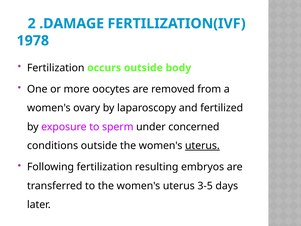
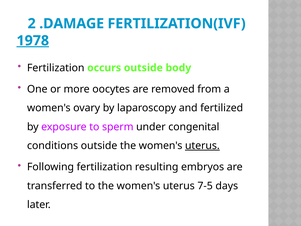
1978 underline: none -> present (33, 41)
concerned: concerned -> congenital (194, 127)
3-5: 3-5 -> 7-5 (205, 186)
